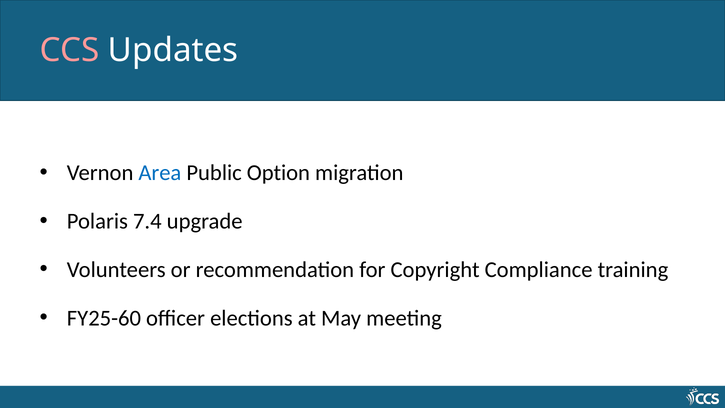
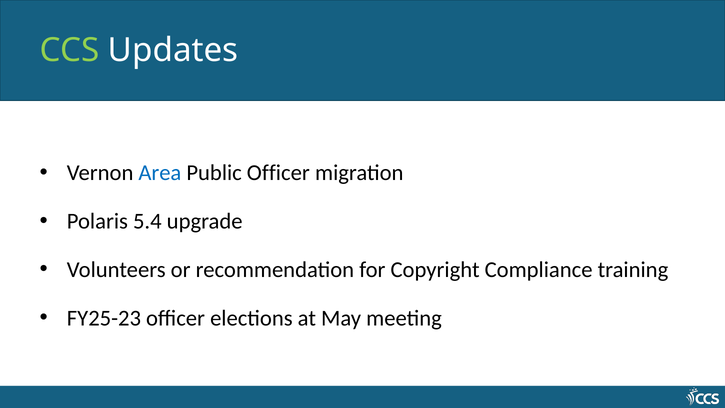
CCS colour: pink -> light green (70, 50)
Public Option: Option -> Officer (278, 173)
7.4: 7.4 -> 5.4 (147, 221)
FY25-60: FY25-60 -> FY25-23 (104, 318)
